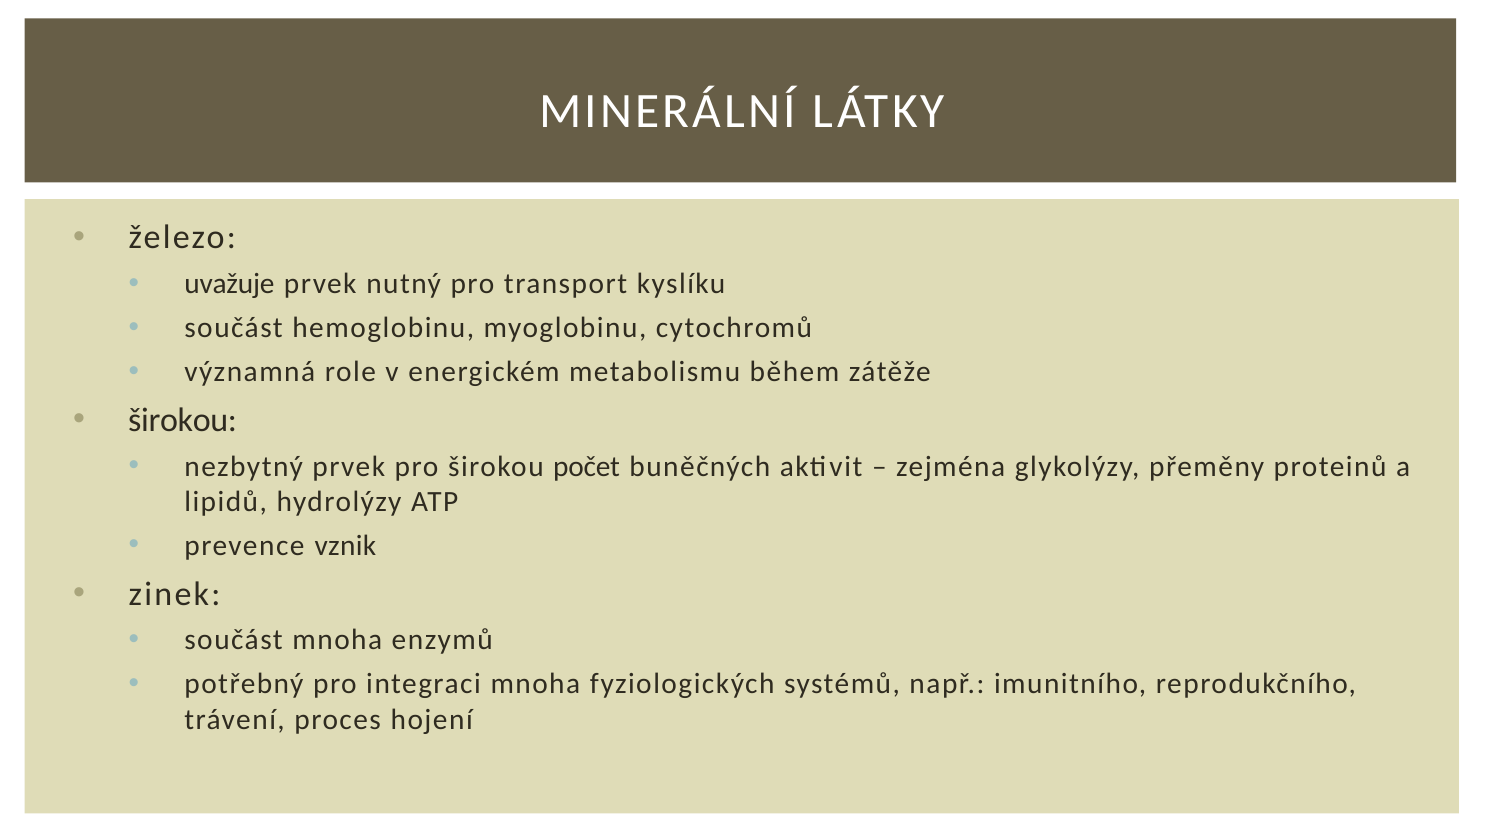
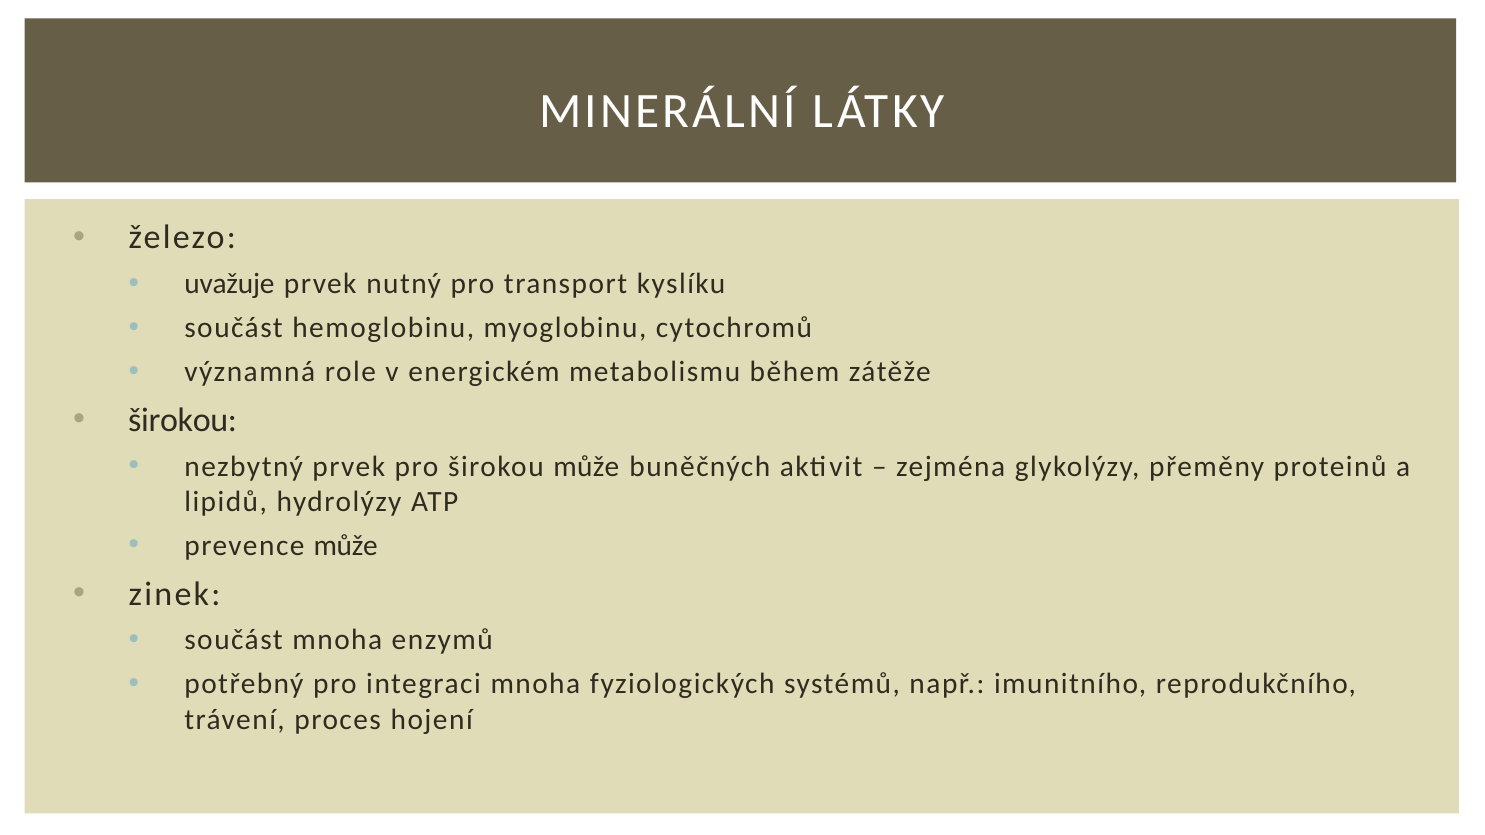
širokou počet: počet -> může (586, 467)
prevence vznik: vznik -> může (346, 546)
